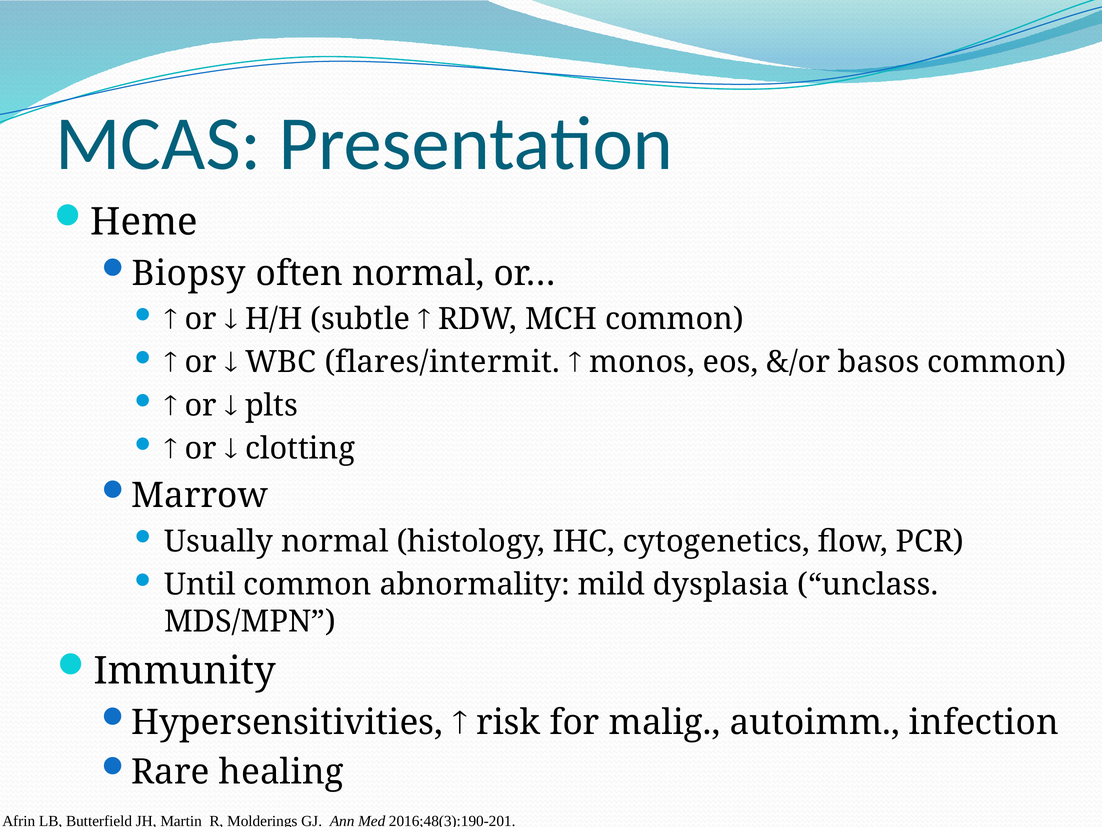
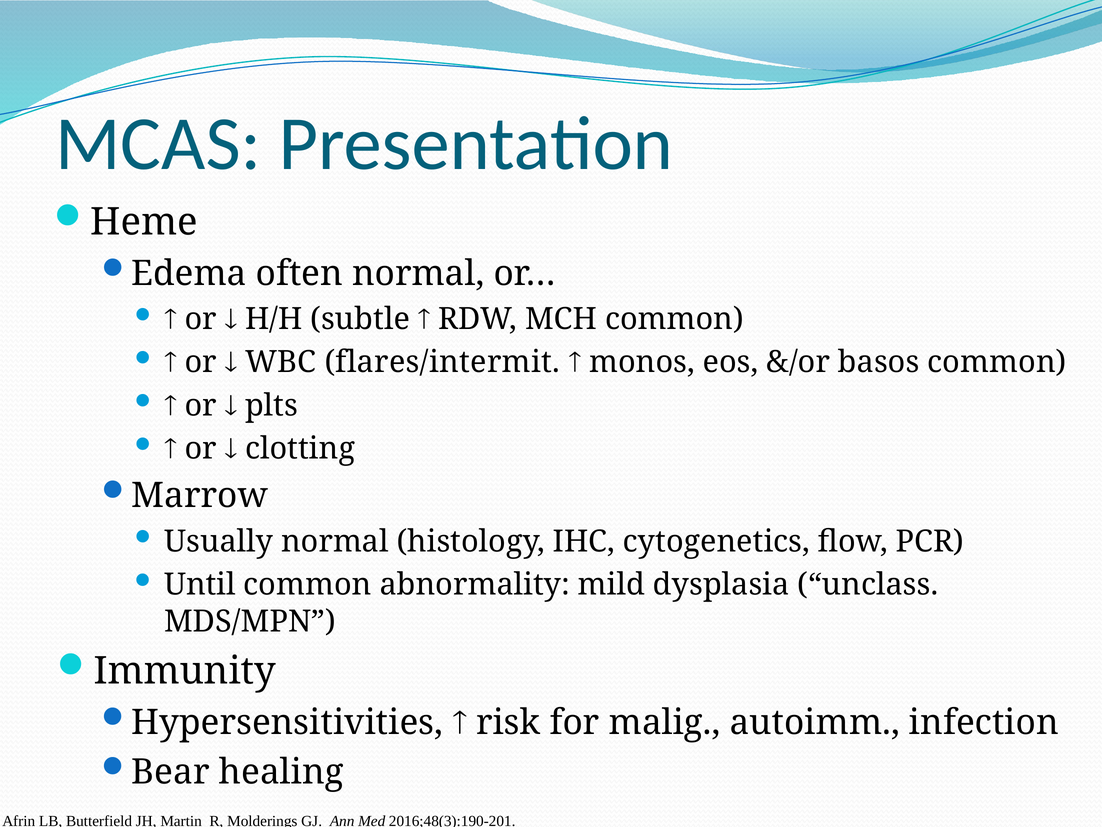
Biopsy: Biopsy -> Edema (189, 273)
Rare: Rare -> Bear (171, 772)
